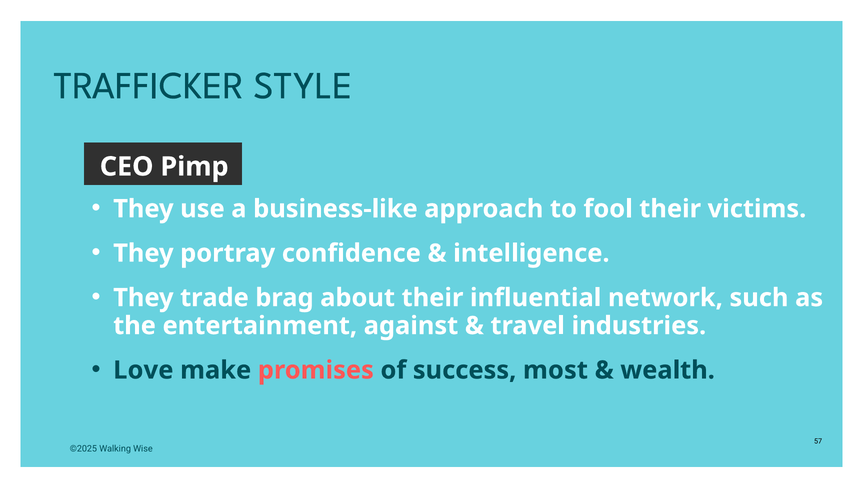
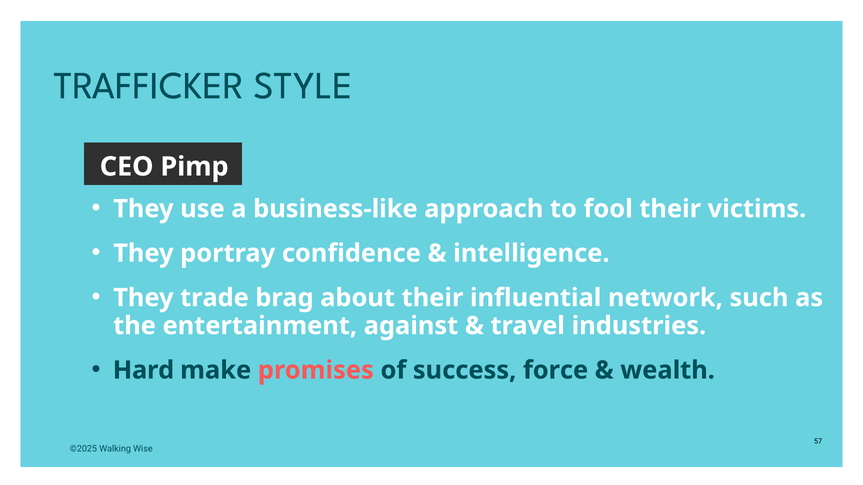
Love: Love -> Hard (144, 371)
most: most -> force (556, 371)
